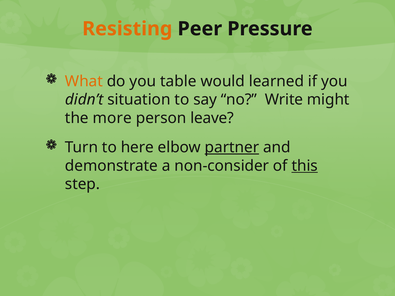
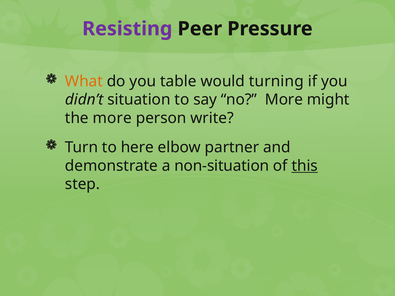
Resisting colour: orange -> purple (127, 29)
learned: learned -> turning (276, 81)
no Write: Write -> More (284, 100)
leave: leave -> write (212, 118)
partner underline: present -> none (232, 148)
non-consider: non-consider -> non-situation (222, 166)
